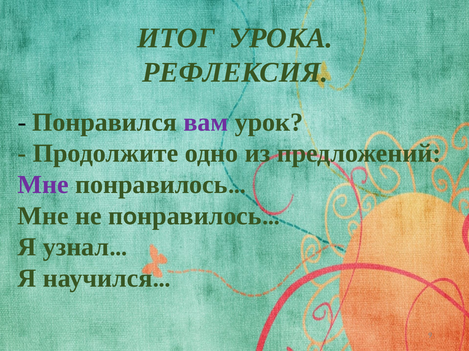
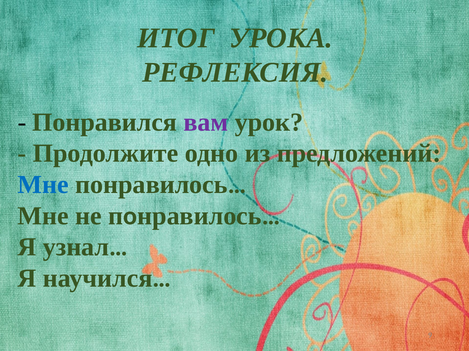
Мне colour: purple -> blue (43, 185)
